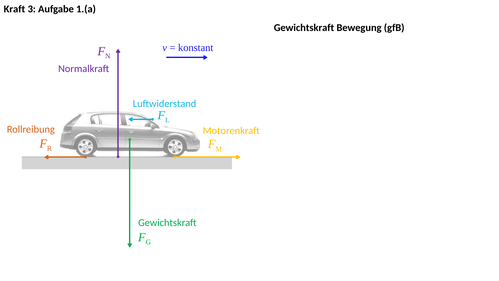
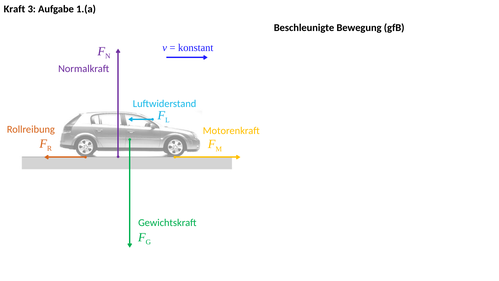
Gewichtskraft: Gewichtskraft -> Beschleunigte (304, 28)
